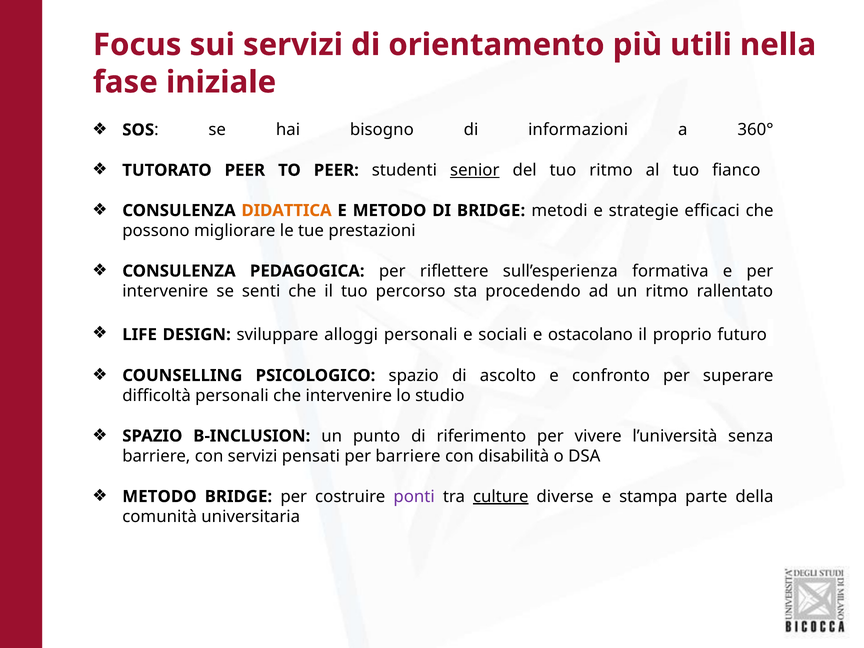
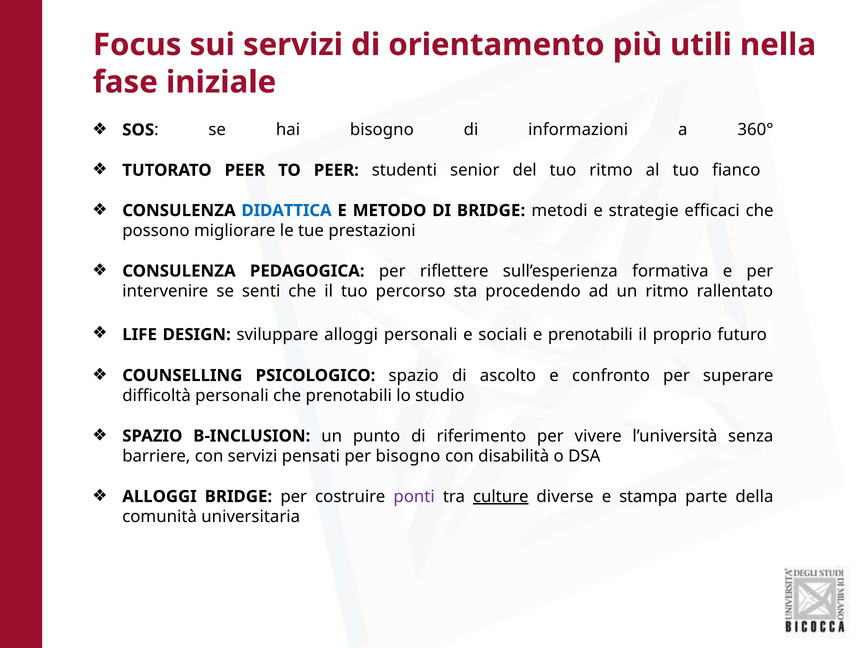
senior underline: present -> none (475, 170)
DIDATTICA colour: orange -> blue (287, 211)
e ostacolano: ostacolano -> prenotabili (590, 335)
che intervenire: intervenire -> prenotabili (349, 396)
per barriere: barriere -> bisogno (408, 456)
METODO: METODO -> ALLOGGI (160, 497)
